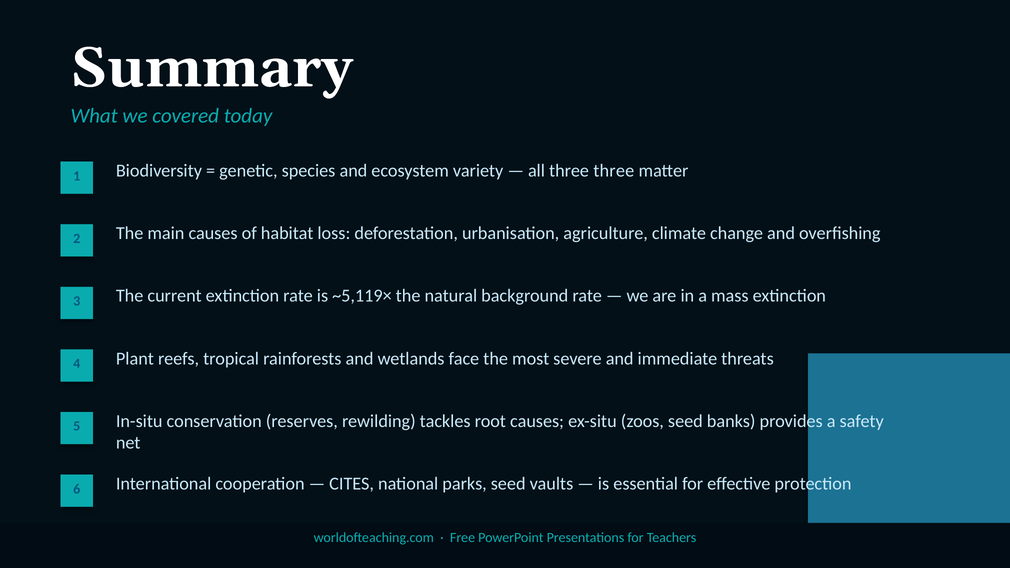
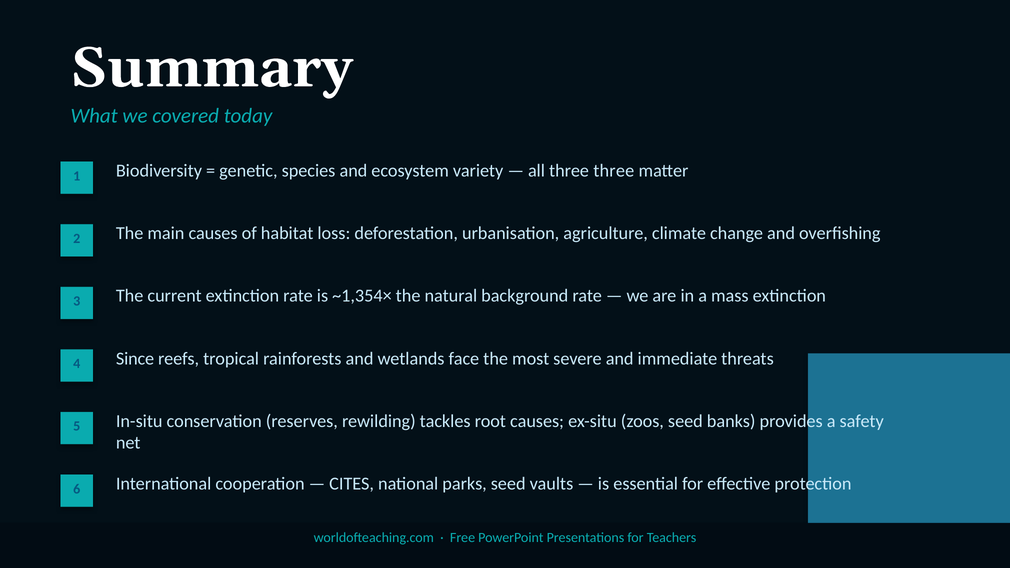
~5,119×: ~5,119× -> ~1,354× (362, 296)
Plant: Plant -> Since (135, 359)
